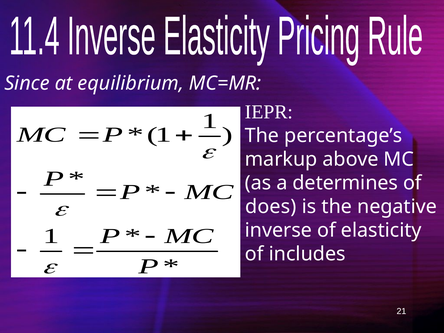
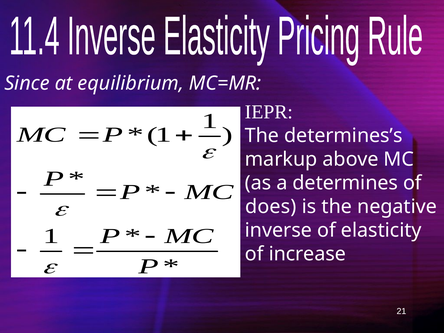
percentage’s: percentage’s -> determines’s (343, 136)
includes: includes -> increase (307, 254)
